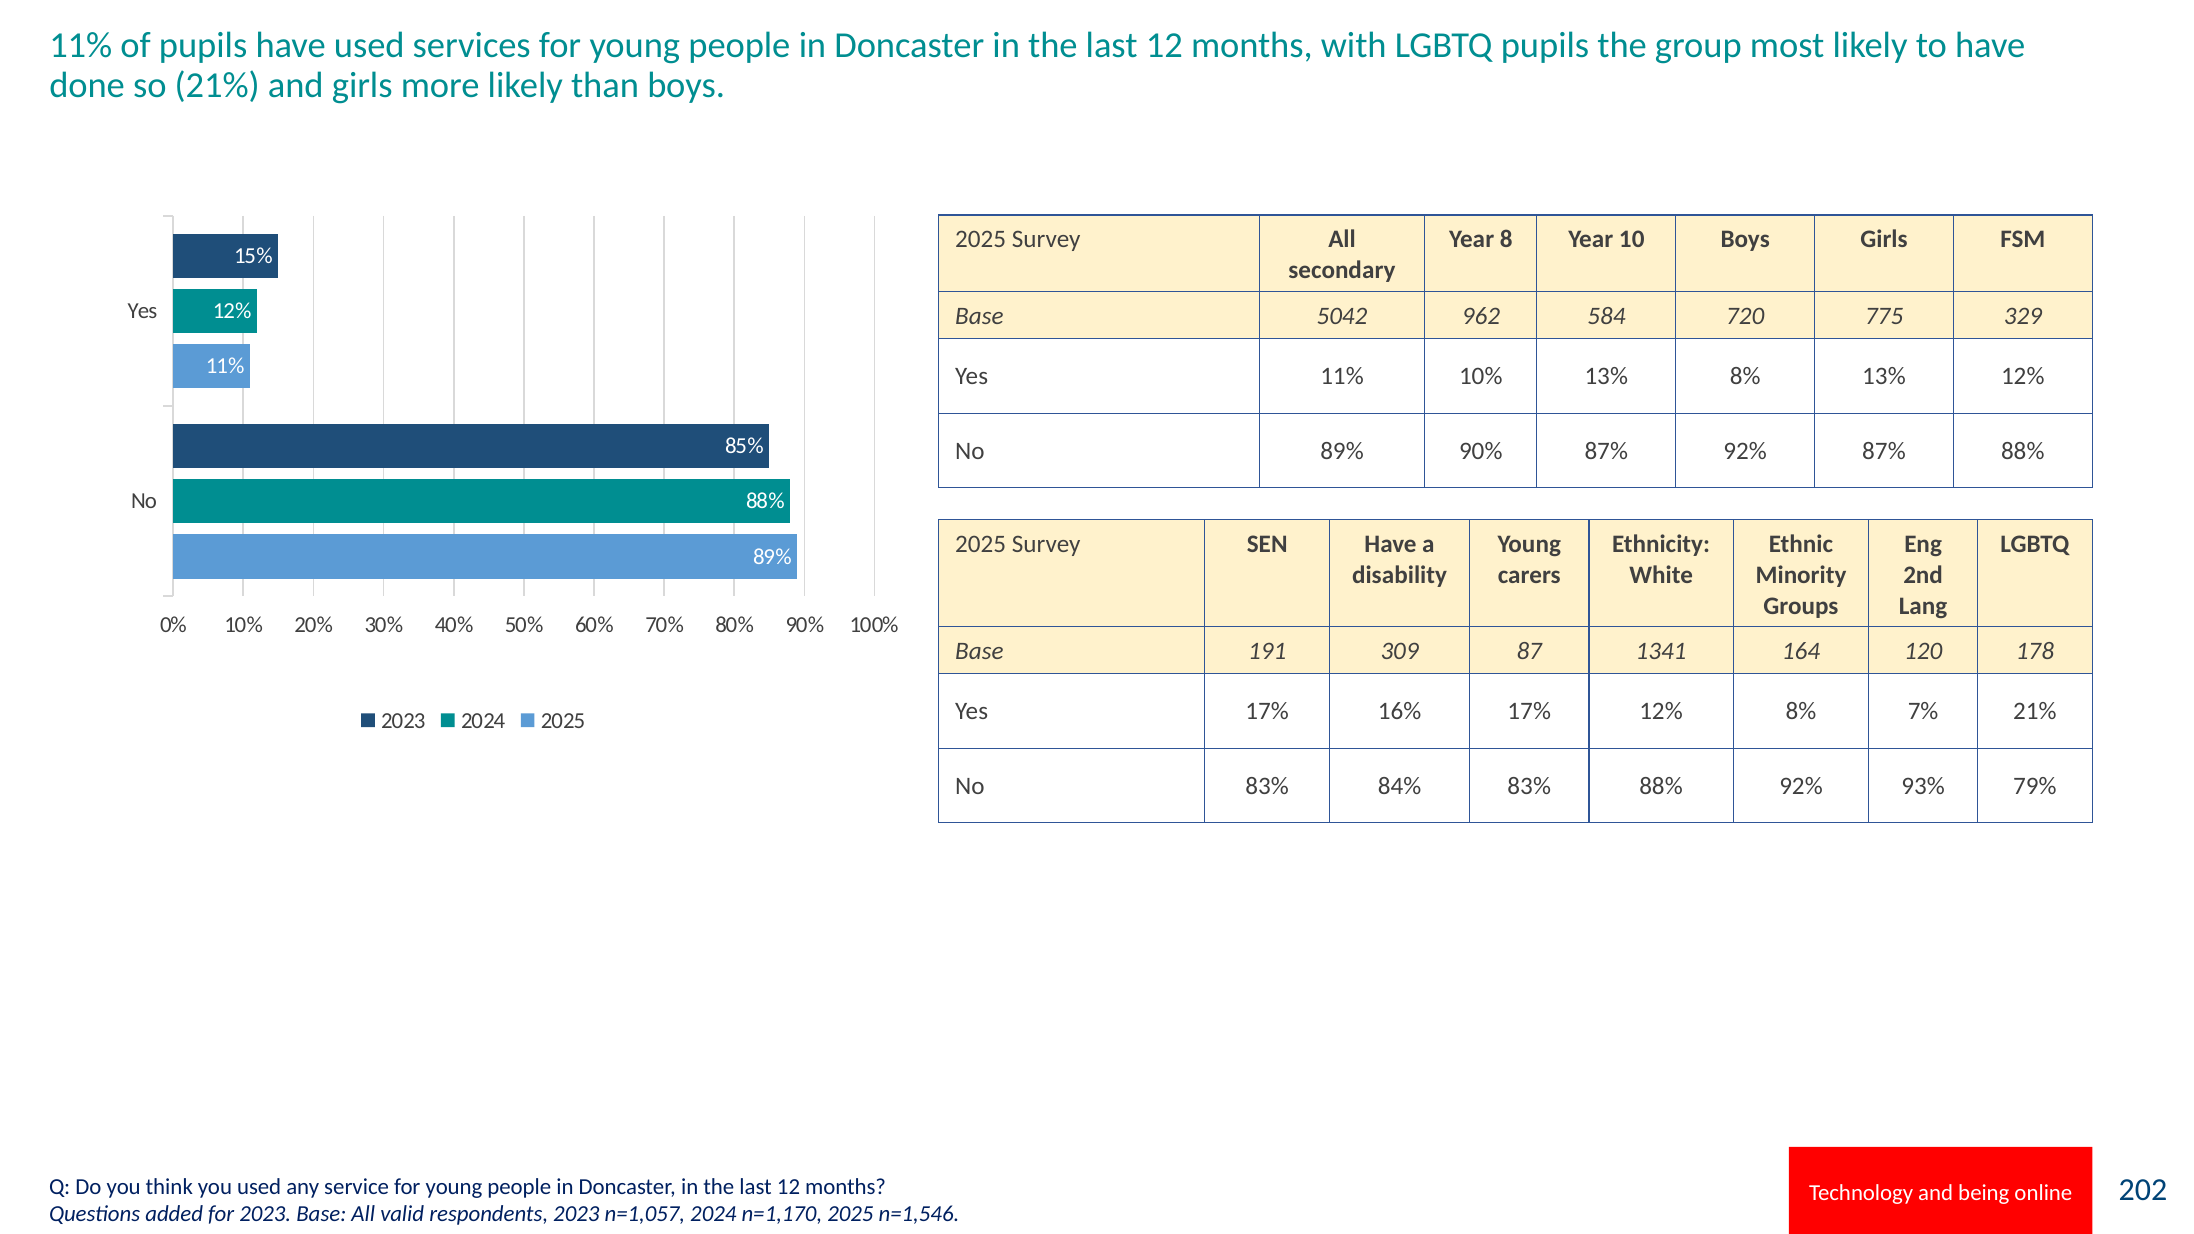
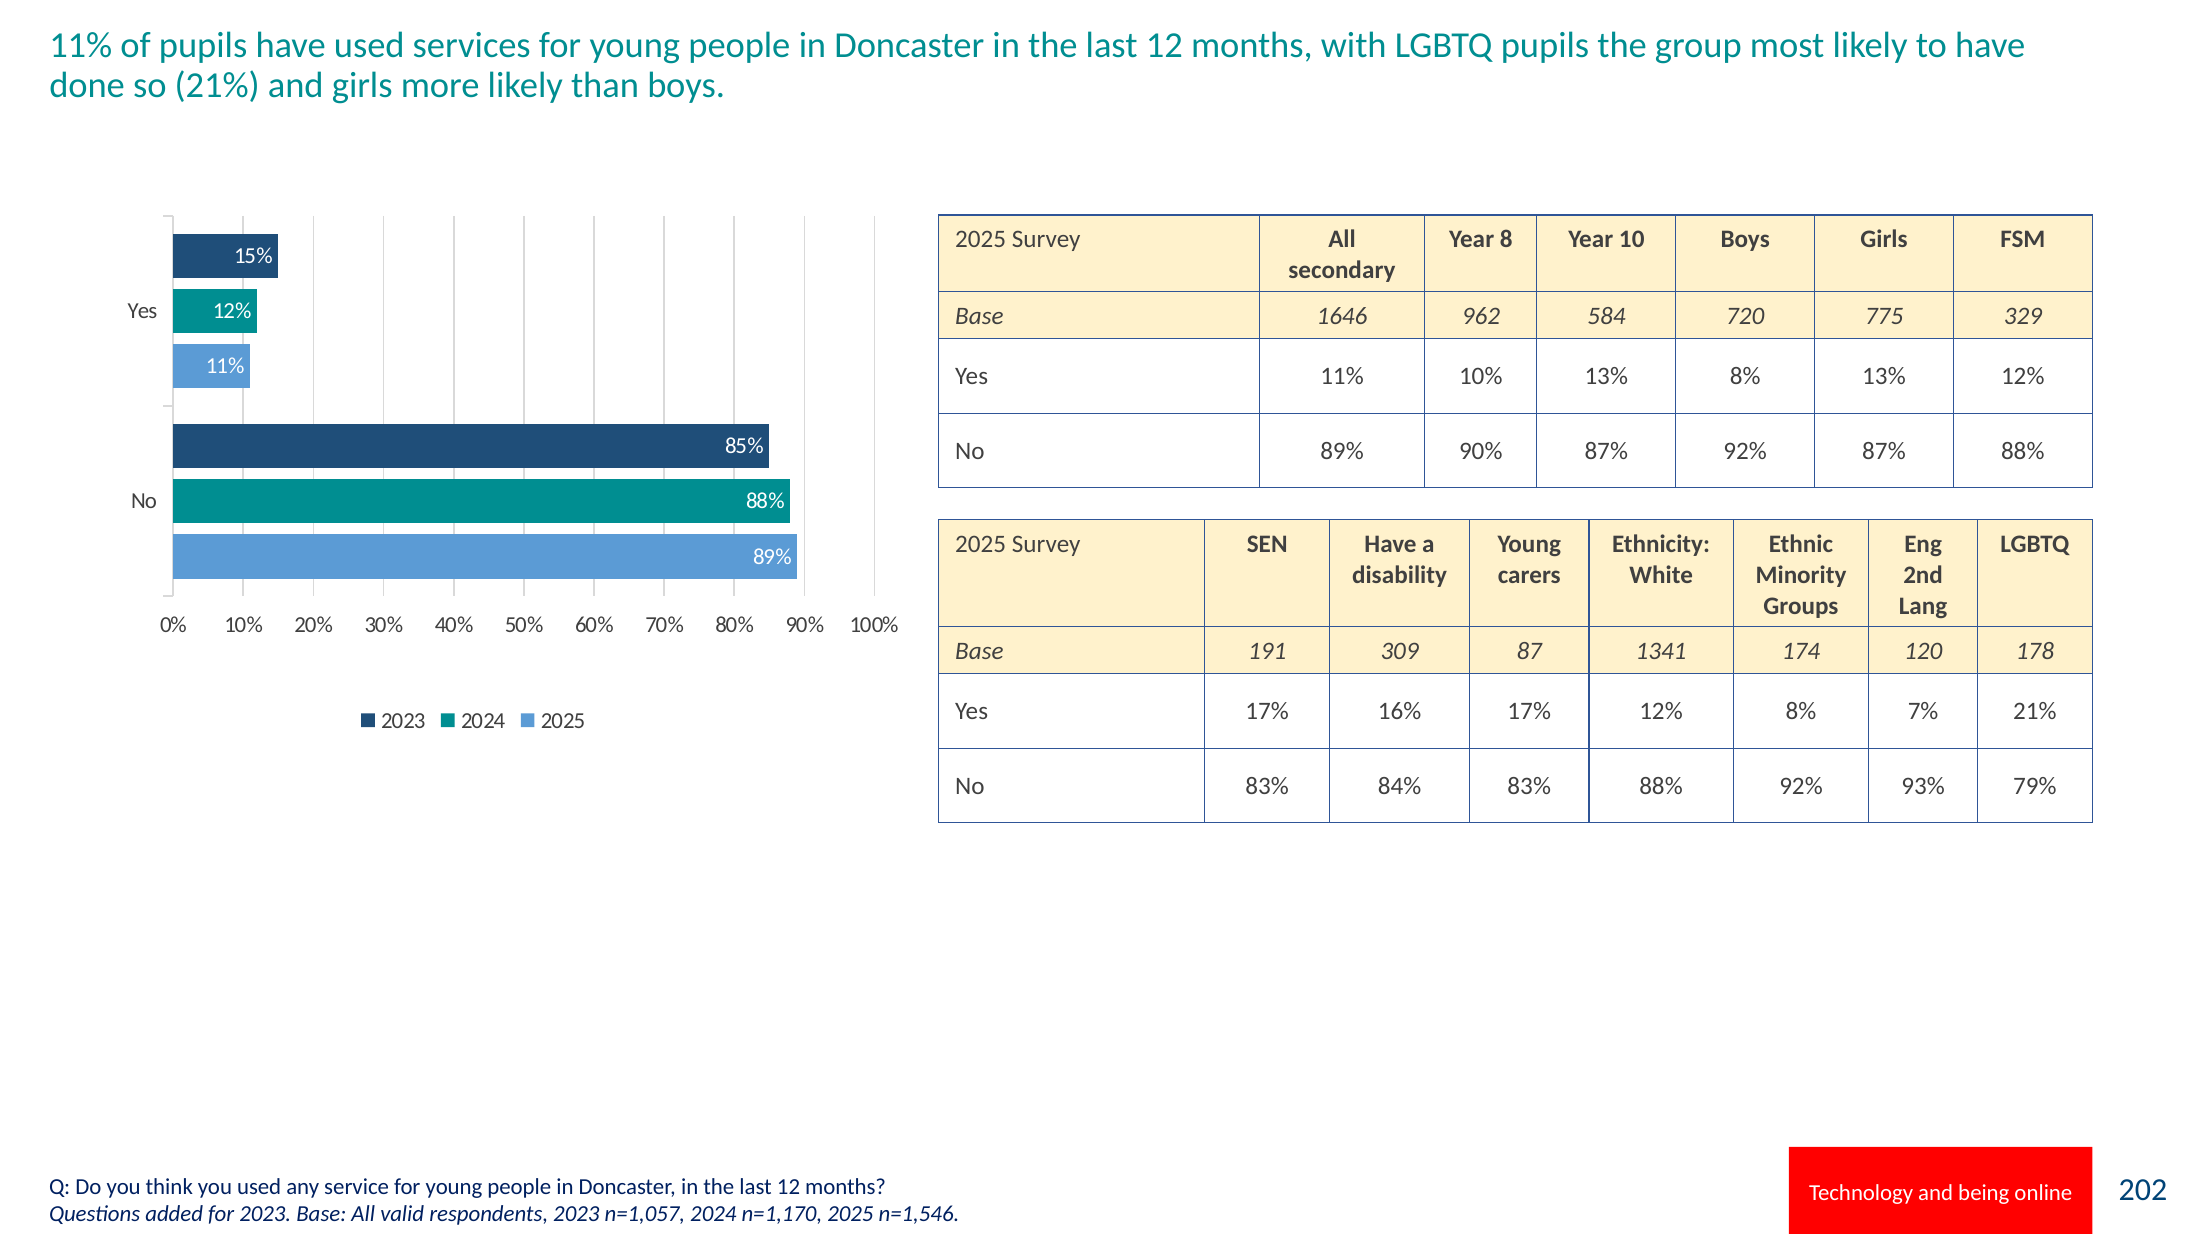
5042: 5042 -> 1646 (1342, 316)
164: 164 -> 174 (1801, 651)
